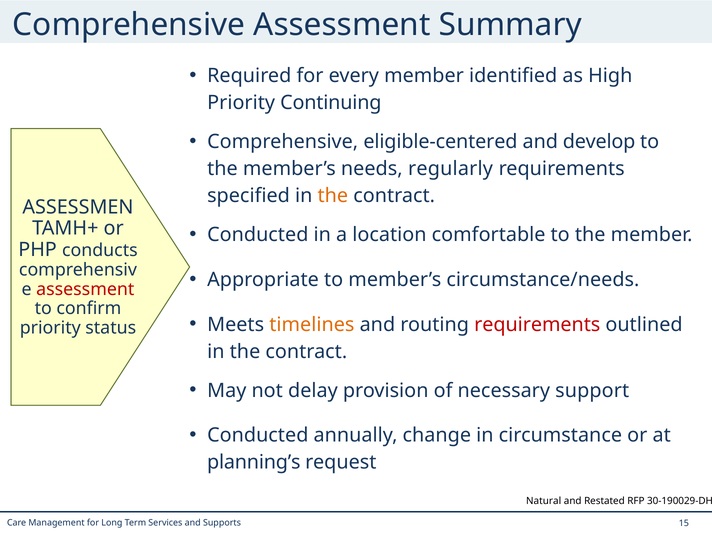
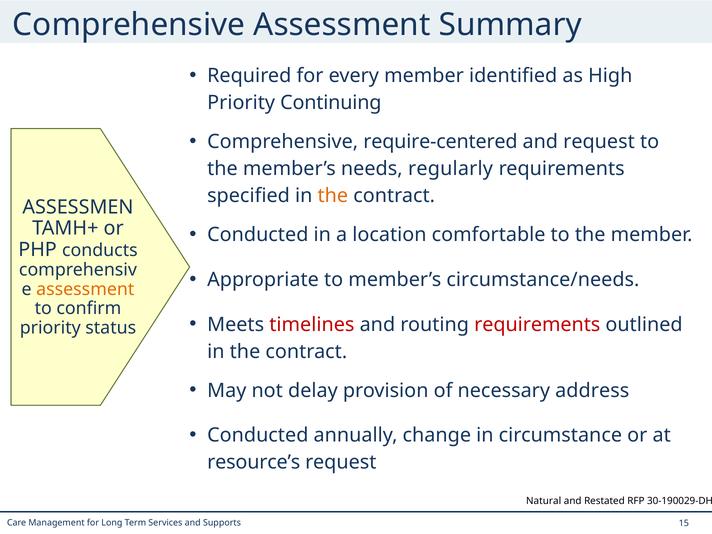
eligible-centered: eligible-centered -> require-centered (440, 142)
and develop: develop -> request (599, 142)
assessment colour: red -> orange (85, 289)
timelines colour: orange -> red (312, 325)
support: support -> address (592, 391)
planning’s: planning’s -> resource’s (254, 462)
